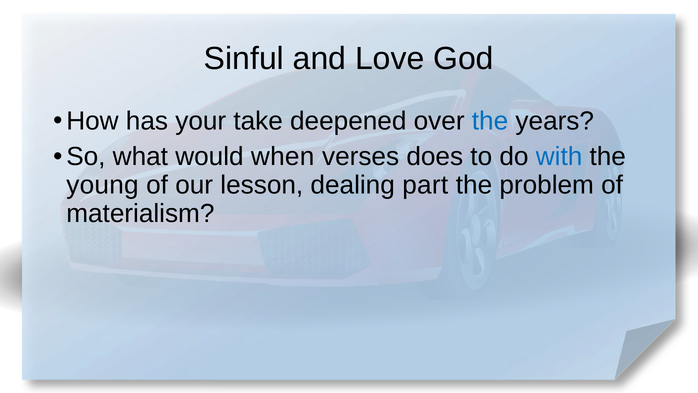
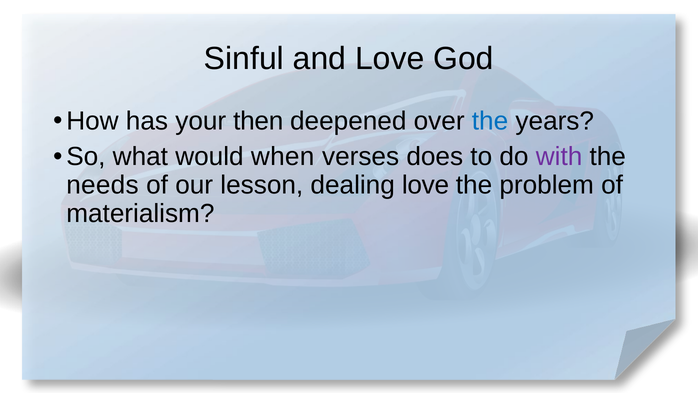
take: take -> then (258, 121)
with colour: blue -> purple (559, 157)
young: young -> needs (102, 185)
dealing part: part -> love (425, 185)
